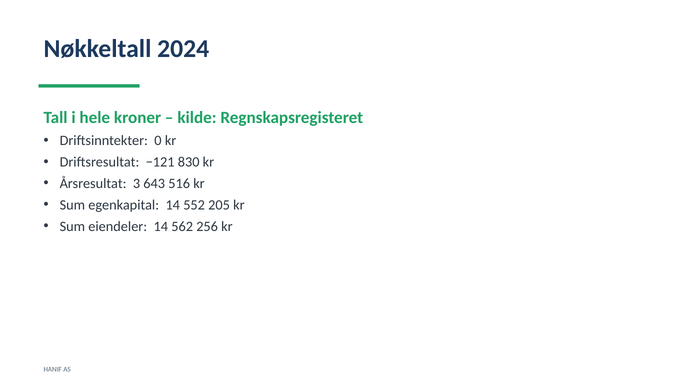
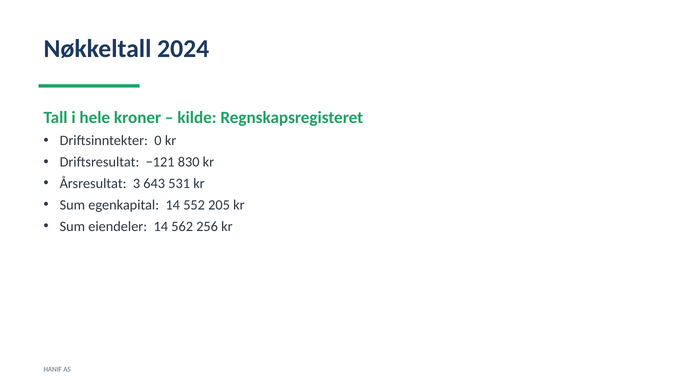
516: 516 -> 531 (179, 184)
